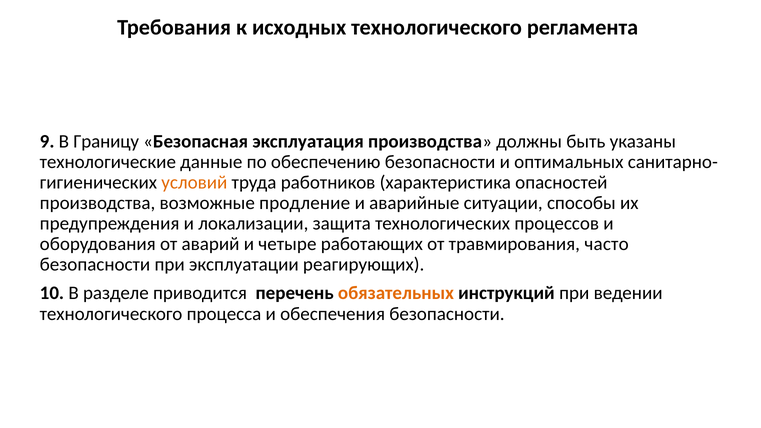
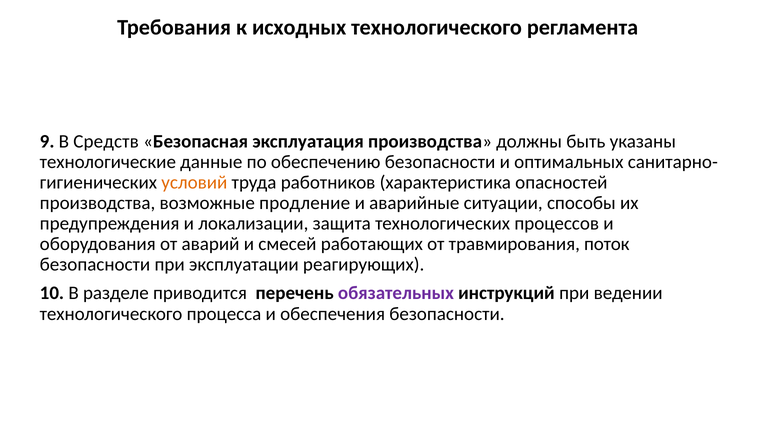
Границу: Границу -> Средств (106, 142)
четыре: четыре -> смесей (287, 244)
часто: часто -> поток (607, 244)
обязательных colour: orange -> purple (396, 293)
